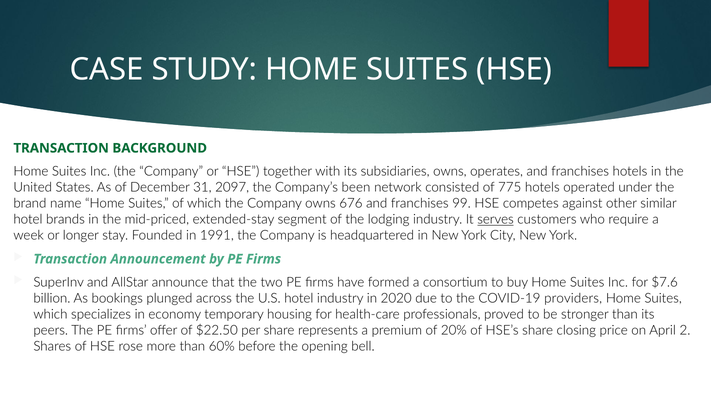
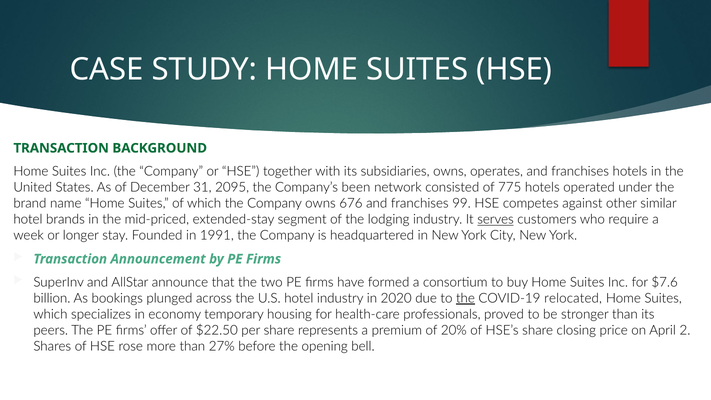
2097: 2097 -> 2095 (232, 188)
the underline: none -> present (465, 298)
providers: providers -> relocated (573, 298)
60%: 60% -> 27% (222, 346)
